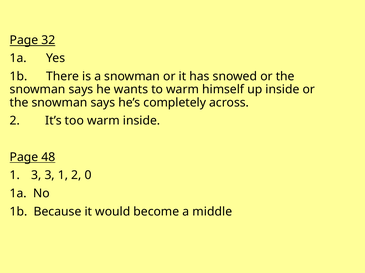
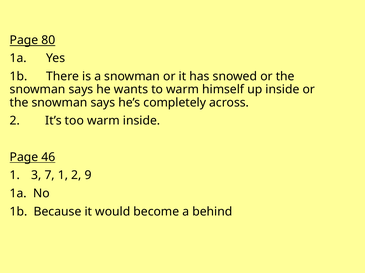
32: 32 -> 80 (48, 40)
48: 48 -> 46 (48, 157)
3 3: 3 -> 7 (50, 176)
0: 0 -> 9 (88, 176)
middle: middle -> behind (212, 212)
